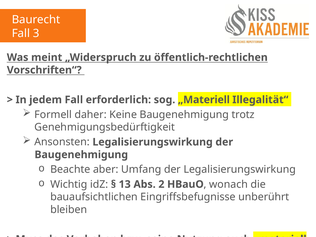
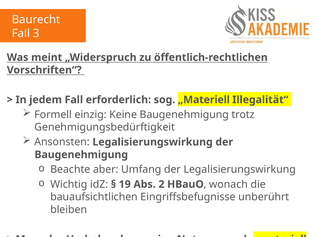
daher: daher -> einzig (91, 115)
13: 13 -> 19 (125, 184)
